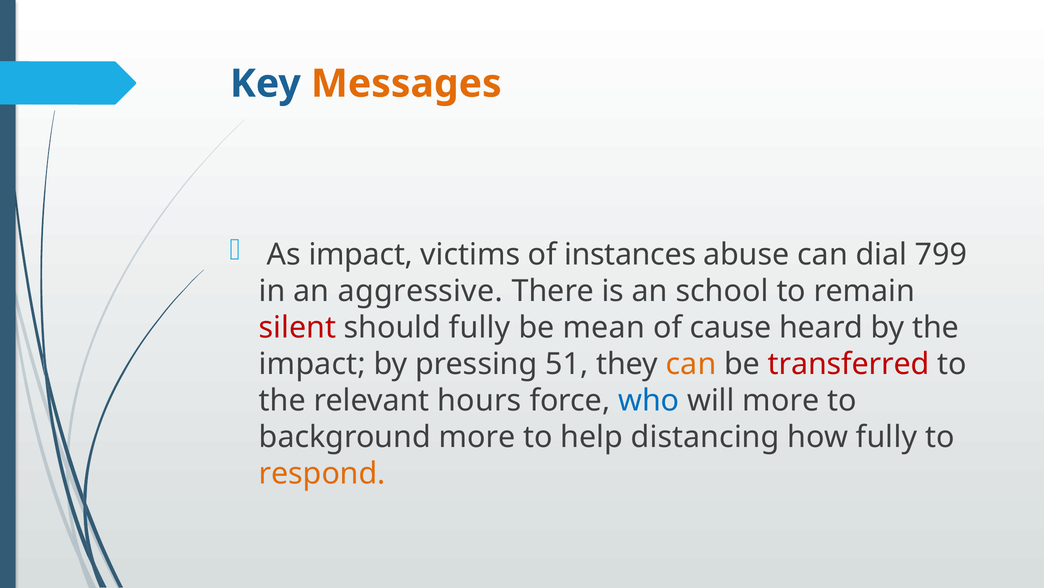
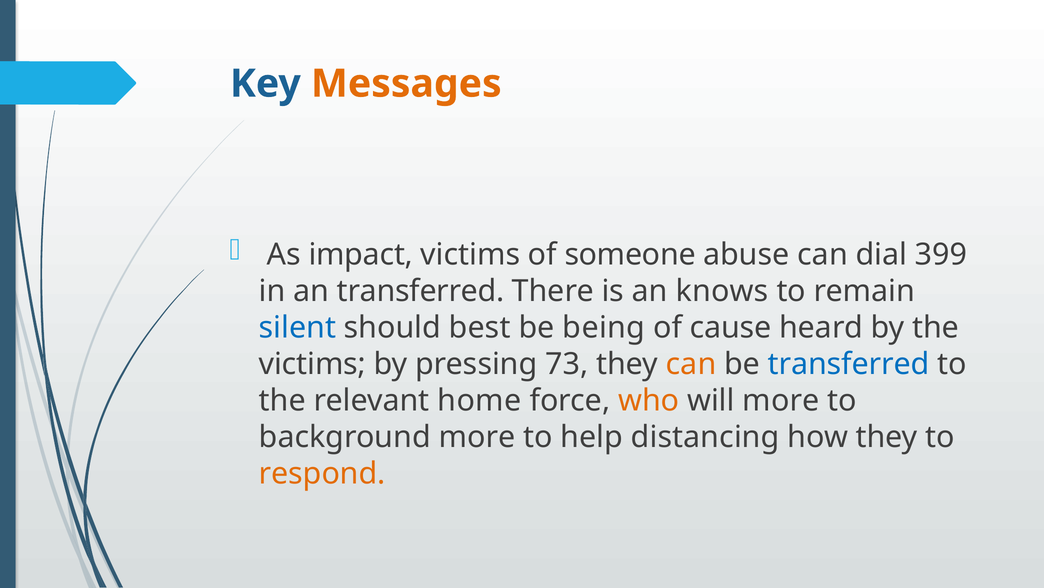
instances: instances -> someone (630, 254)
799: 799 -> 399 (941, 254)
an aggressive: aggressive -> transferred (421, 291)
school: school -> knows (722, 291)
silent colour: red -> blue (297, 327)
should fully: fully -> best (480, 327)
mean: mean -> being (604, 327)
impact: impact -> victims (312, 364)
51: 51 -> 73 (567, 364)
transferred colour: red -> blue (849, 364)
hours: hours -> home (479, 400)
who colour: blue -> orange (649, 400)
how fully: fully -> they (887, 437)
